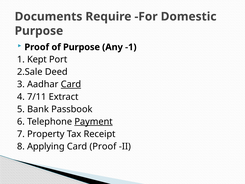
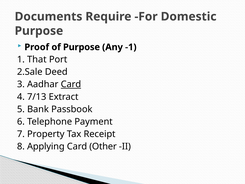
Kept: Kept -> That (37, 59)
7/11: 7/11 -> 7/13 (37, 97)
Payment underline: present -> none (94, 121)
Card Proof: Proof -> Other (103, 146)
